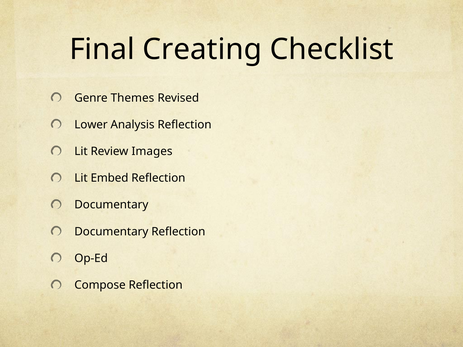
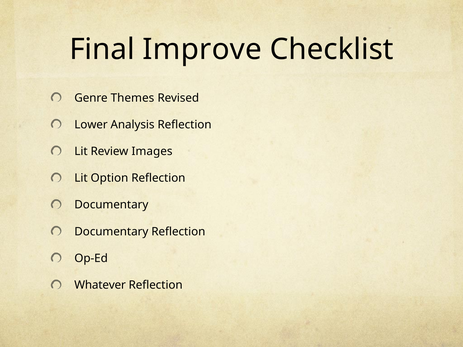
Creating: Creating -> Improve (202, 50)
Embed: Embed -> Option (109, 178)
Compose: Compose -> Whatever (100, 285)
